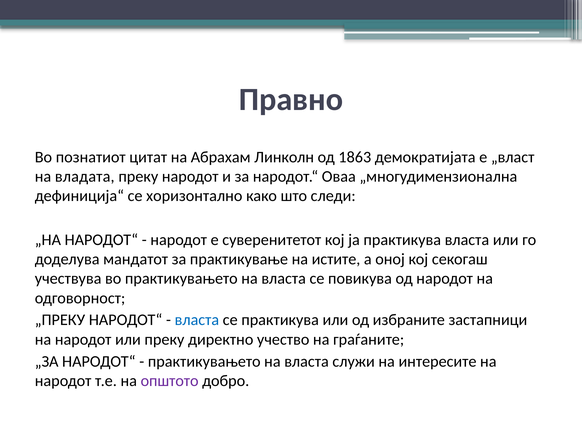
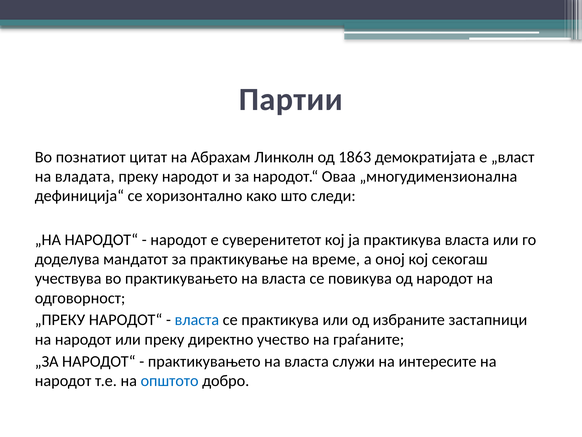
Правно: Правно -> Партии (291, 99)
истите: истите -> време (336, 259)
општото colour: purple -> blue (170, 380)
